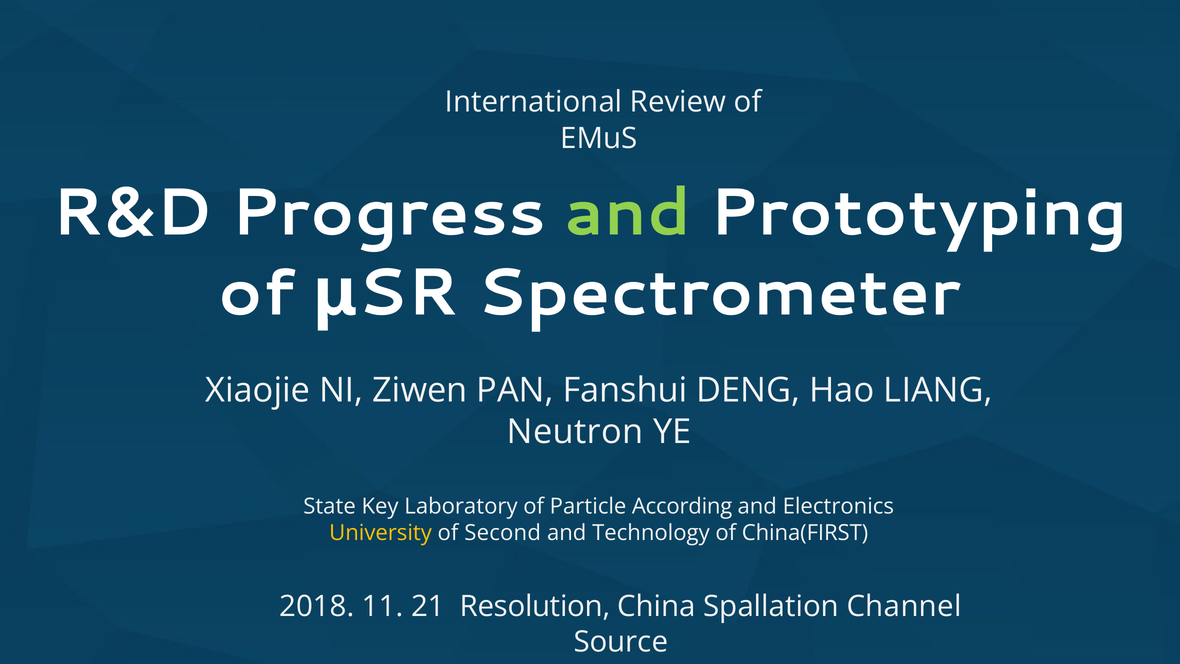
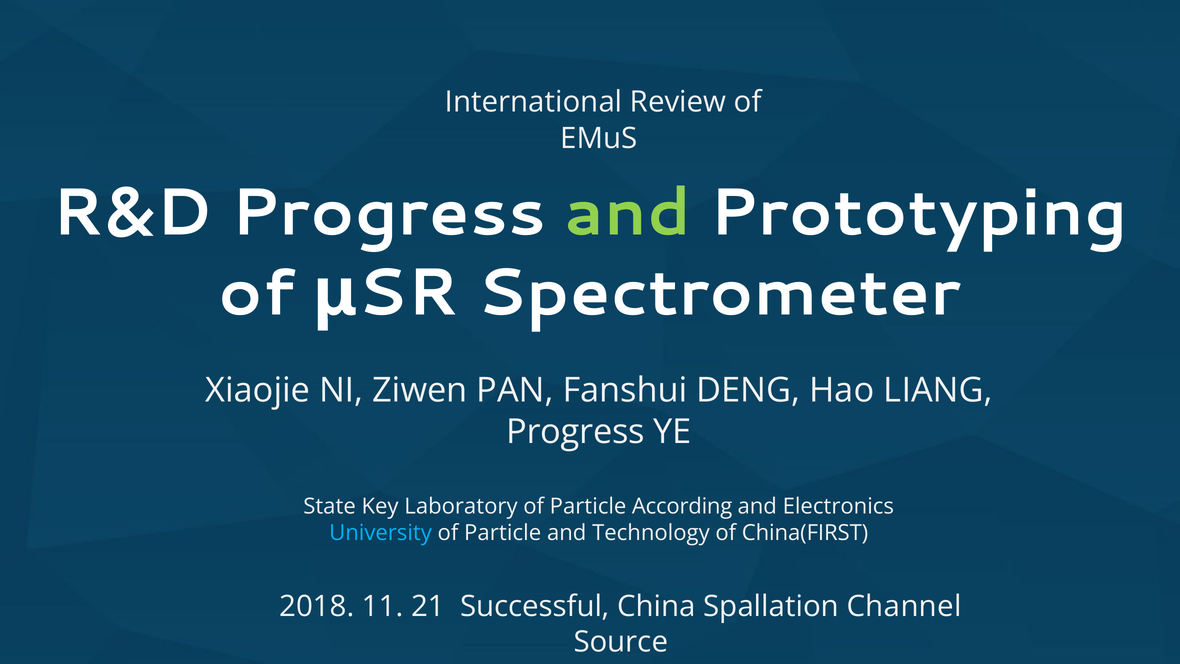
Neutron: Neutron -> Progress (575, 432)
University colour: yellow -> light blue (381, 533)
Second: Second -> Particle (503, 533)
Resolution: Resolution -> Successful (535, 606)
